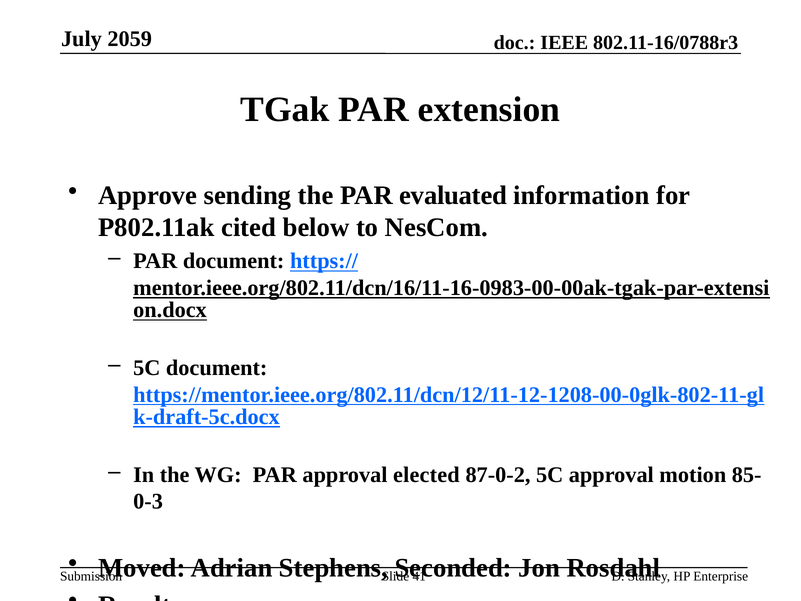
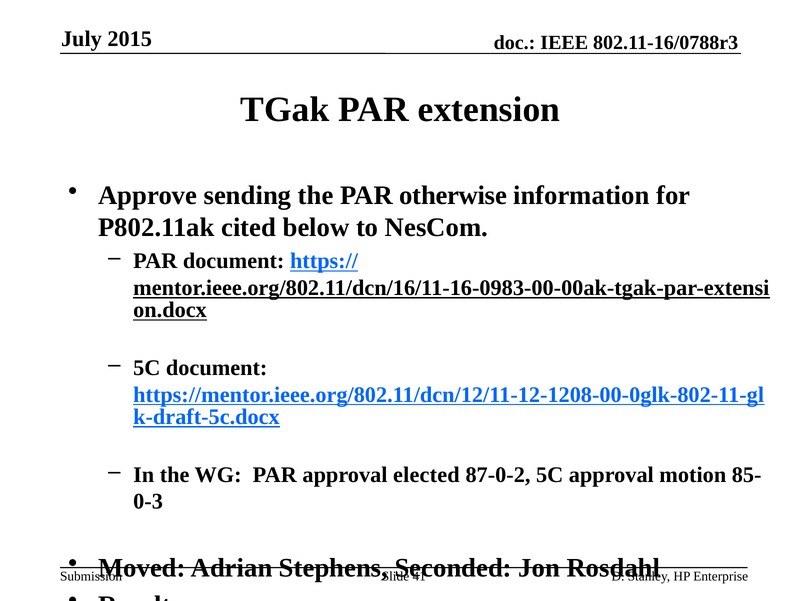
2059: 2059 -> 2015 (130, 39)
evaluated: evaluated -> otherwise (453, 195)
